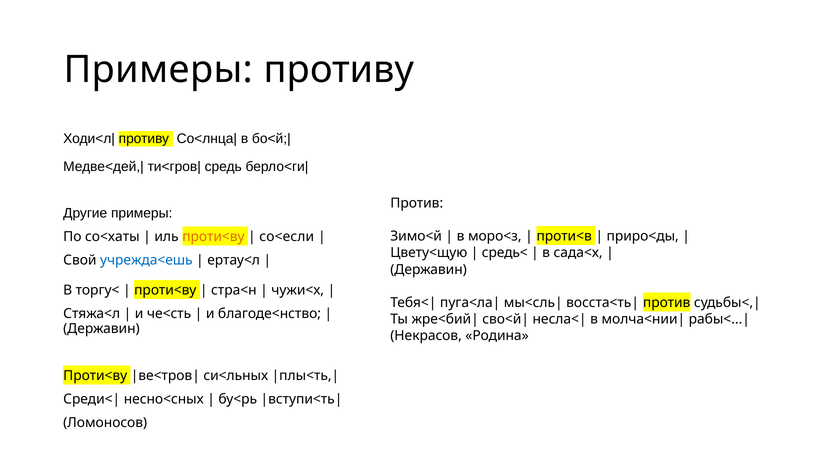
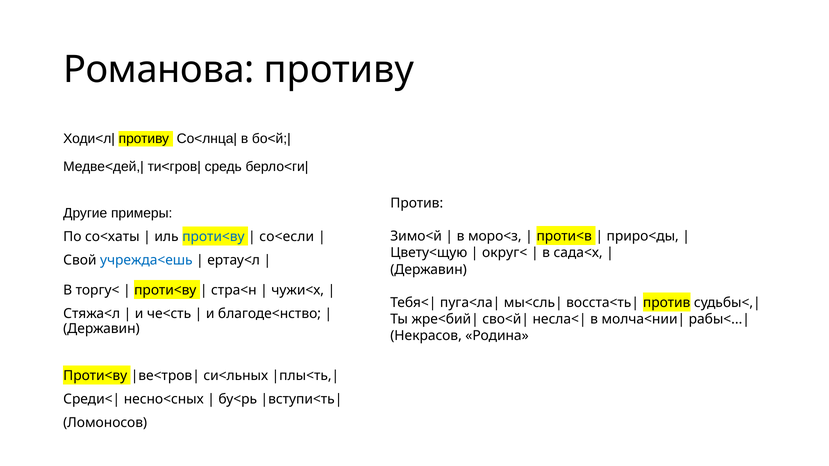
Примеры: Примеры -> Романова (159, 70)
проти<ву colour: orange -> blue (213, 237)
средь<: средь< -> округ< (505, 253)
